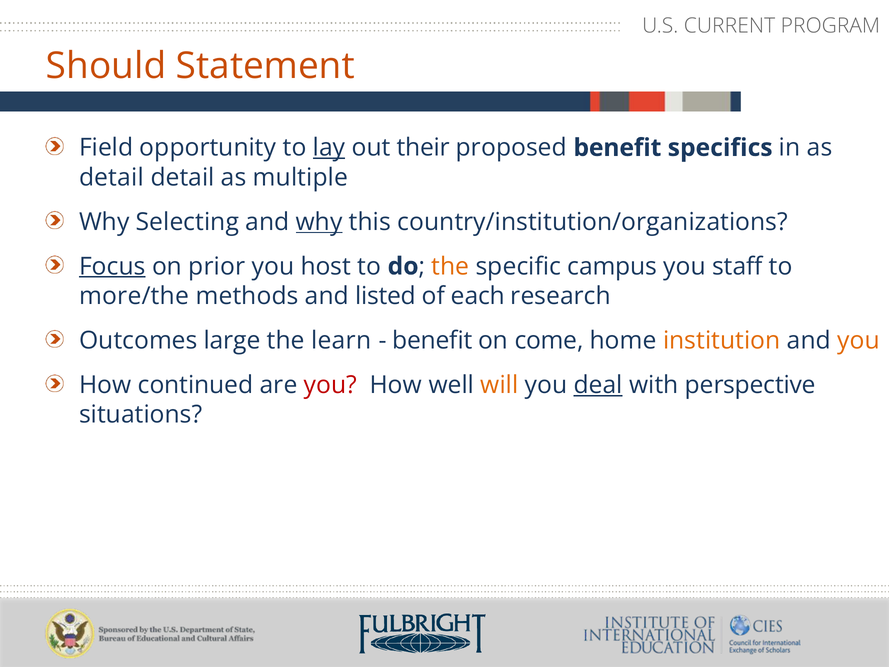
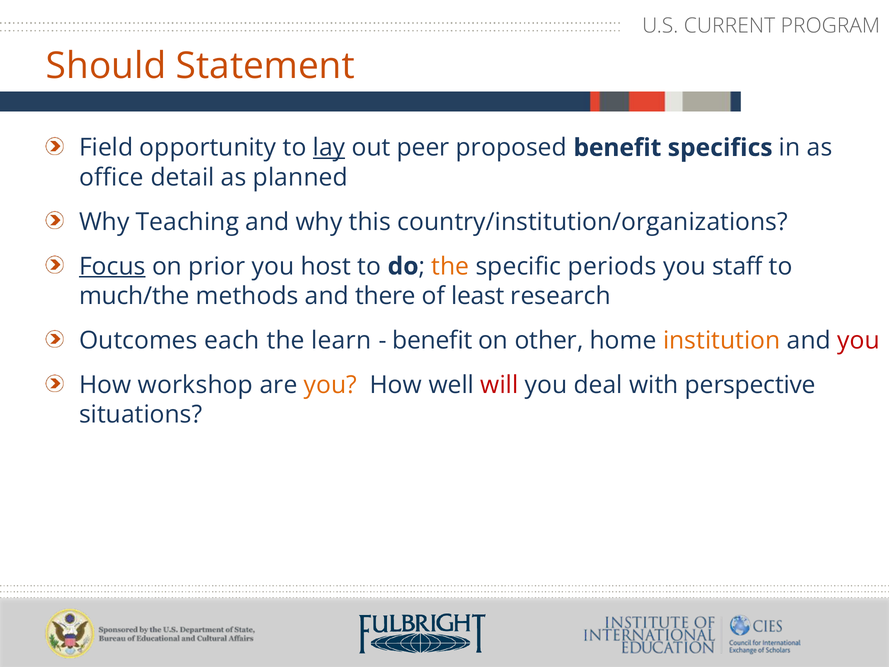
their: their -> peer (423, 148)
detail: detail -> office (112, 177)
multiple: multiple -> planned (300, 177)
Selecting: Selecting -> Teaching (187, 222)
why underline: present -> none (319, 222)
campus: campus -> periods (612, 266)
more/the: more/the -> much/the (134, 296)
listed: listed -> there (385, 296)
each: each -> least (478, 296)
large: large -> each (232, 340)
come: come -> other (549, 340)
you colour: orange -> red (859, 340)
continued: continued -> workshop (195, 385)
you colour: red -> orange (330, 385)
will colour: orange -> red (499, 385)
deal underline: present -> none (598, 385)
